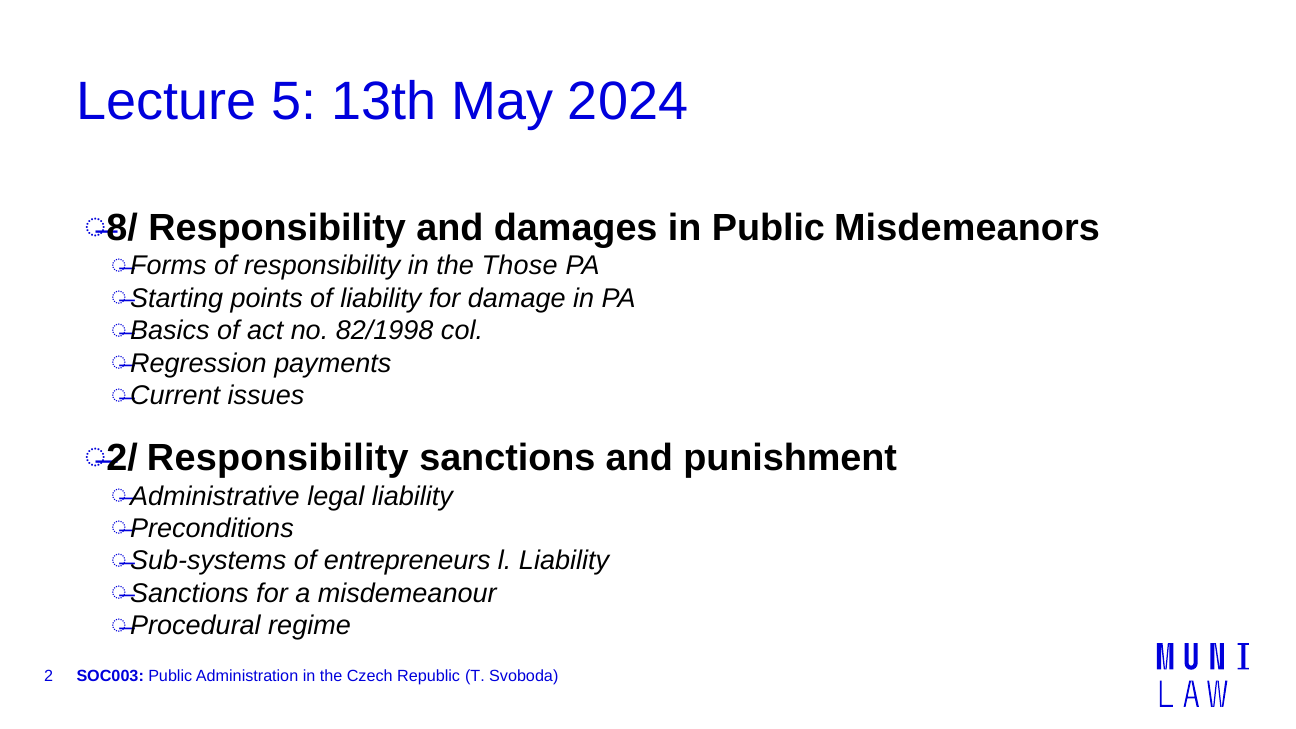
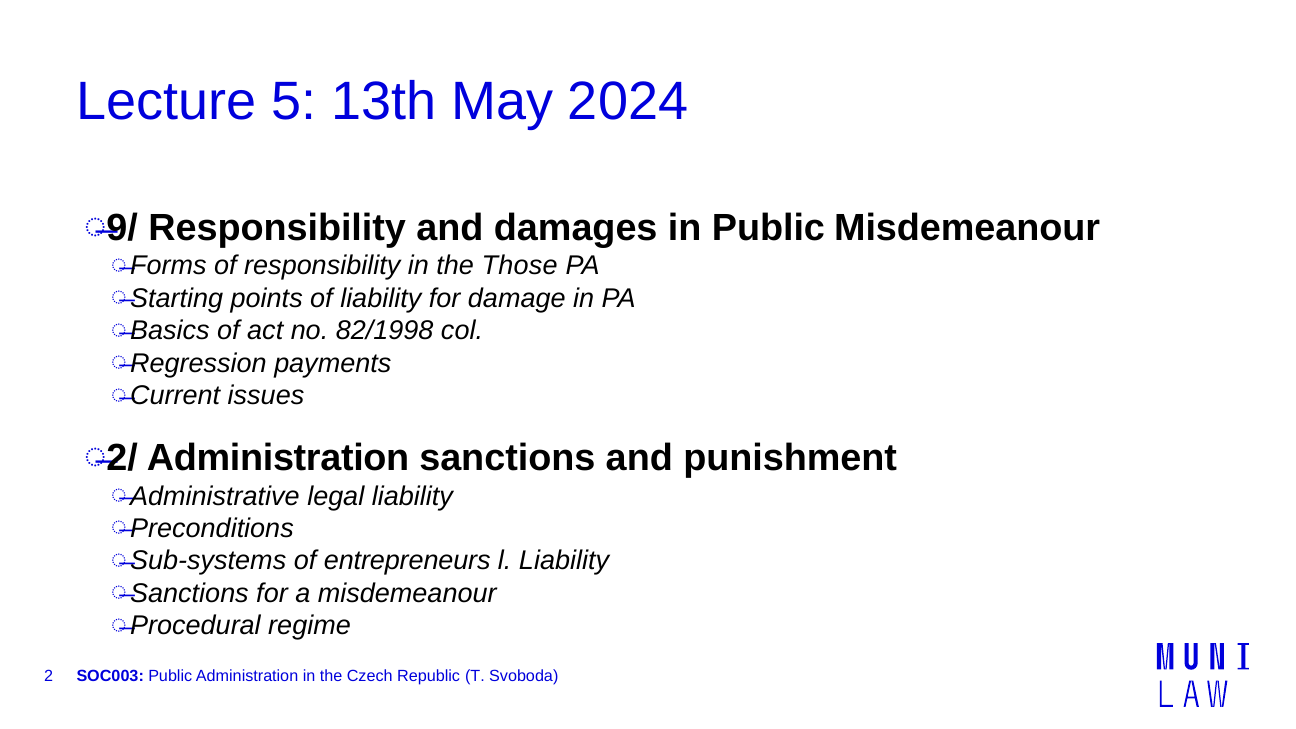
8/: 8/ -> 9/ (122, 228)
Public Misdemeanors: Misdemeanors -> Misdemeanour (967, 228)
2/ Responsibility: Responsibility -> Administration (278, 458)
